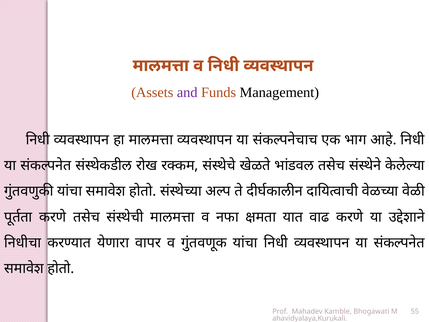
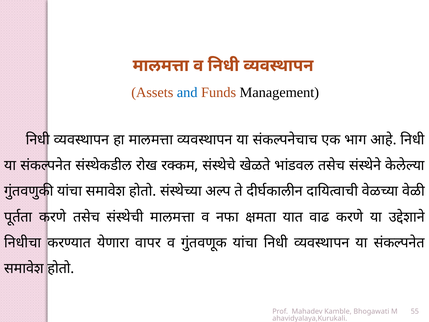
and colour: purple -> blue (187, 92)
